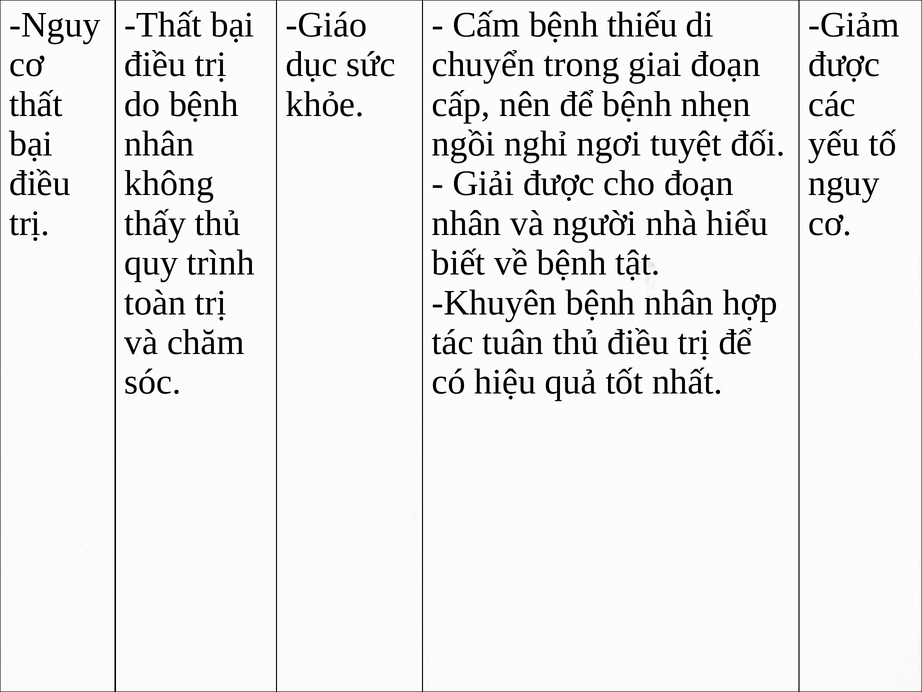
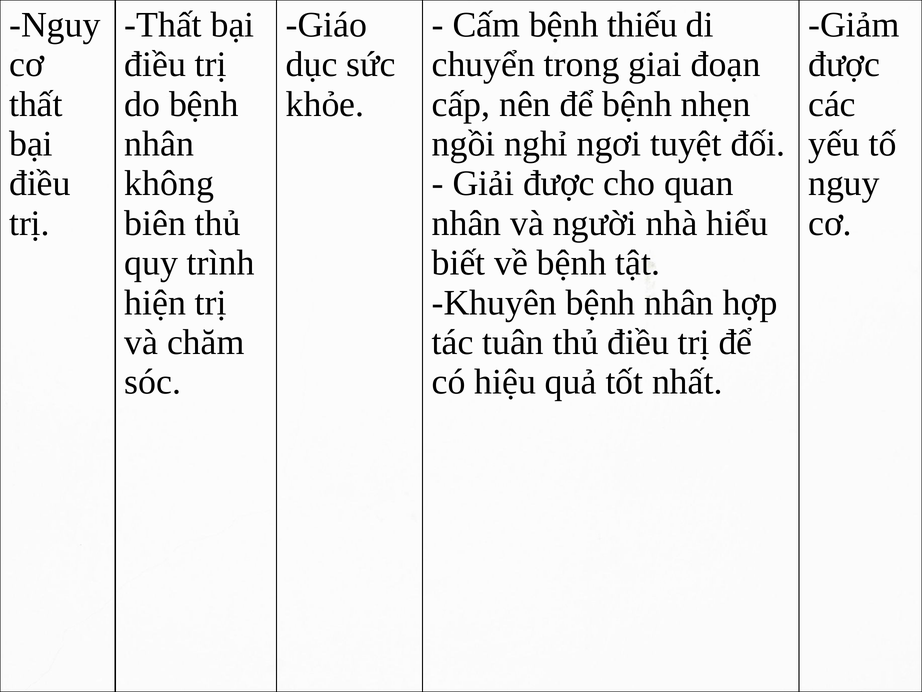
cho đoạn: đoạn -> quan (699, 183)
thấy: thấy -> biên (155, 223)
toàn: toàn -> hiện (155, 302)
